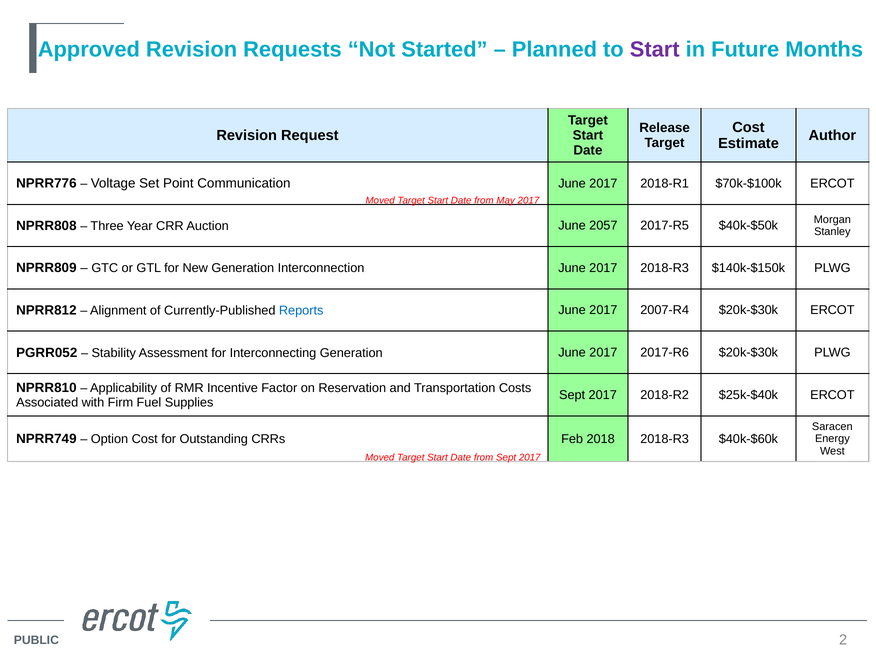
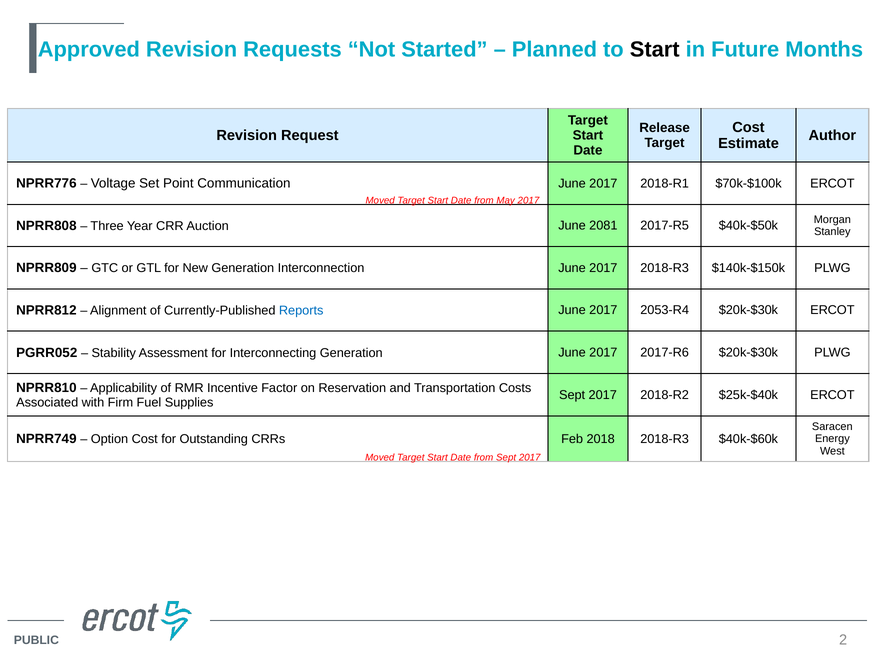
Start colour: purple -> black (655, 50)
2057: 2057 -> 2081 (603, 226)
2007-R4: 2007-R4 -> 2053-R4 (665, 310)
